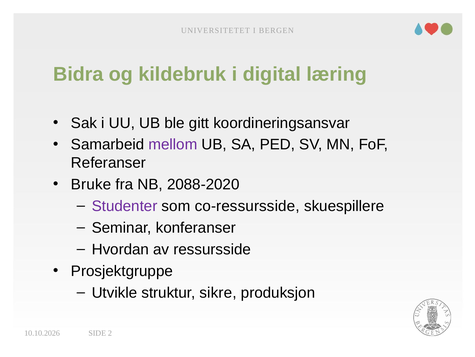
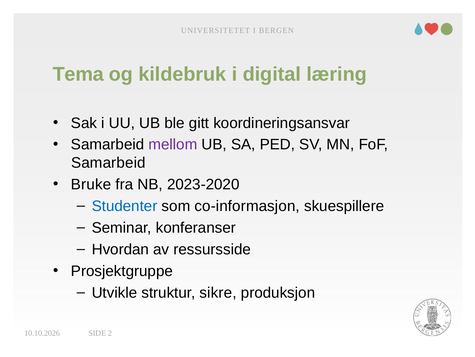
Bidra: Bidra -> Tema (78, 74)
Referanser: Referanser -> Samarbeid (108, 163)
2088-2020: 2088-2020 -> 2023-2020 (203, 184)
Studenter colour: purple -> blue (125, 206)
co-ressursside: co-ressursside -> co-informasjon (247, 206)
